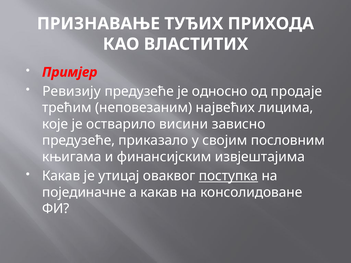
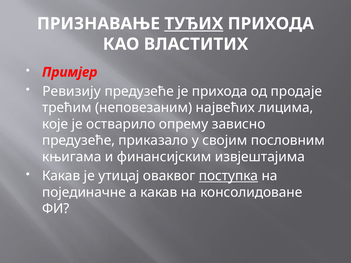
ТУЂИХ underline: none -> present (194, 24)
је односно: односно -> прихода (220, 91)
висини: висини -> опрему (184, 124)
